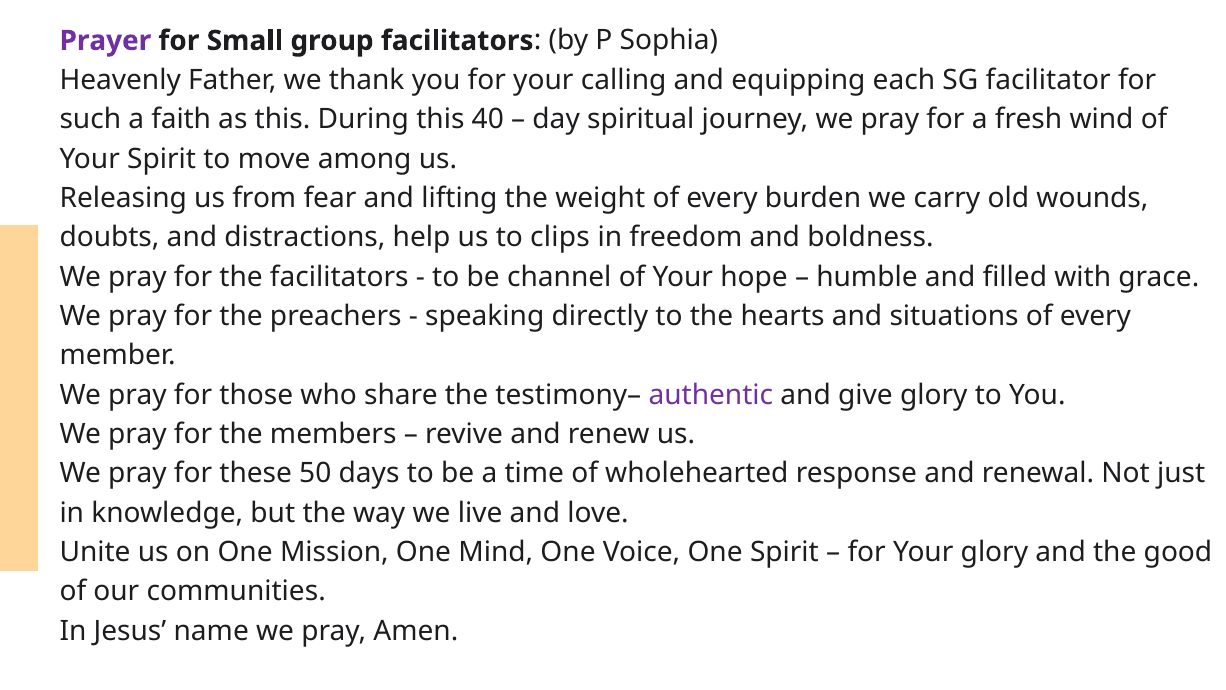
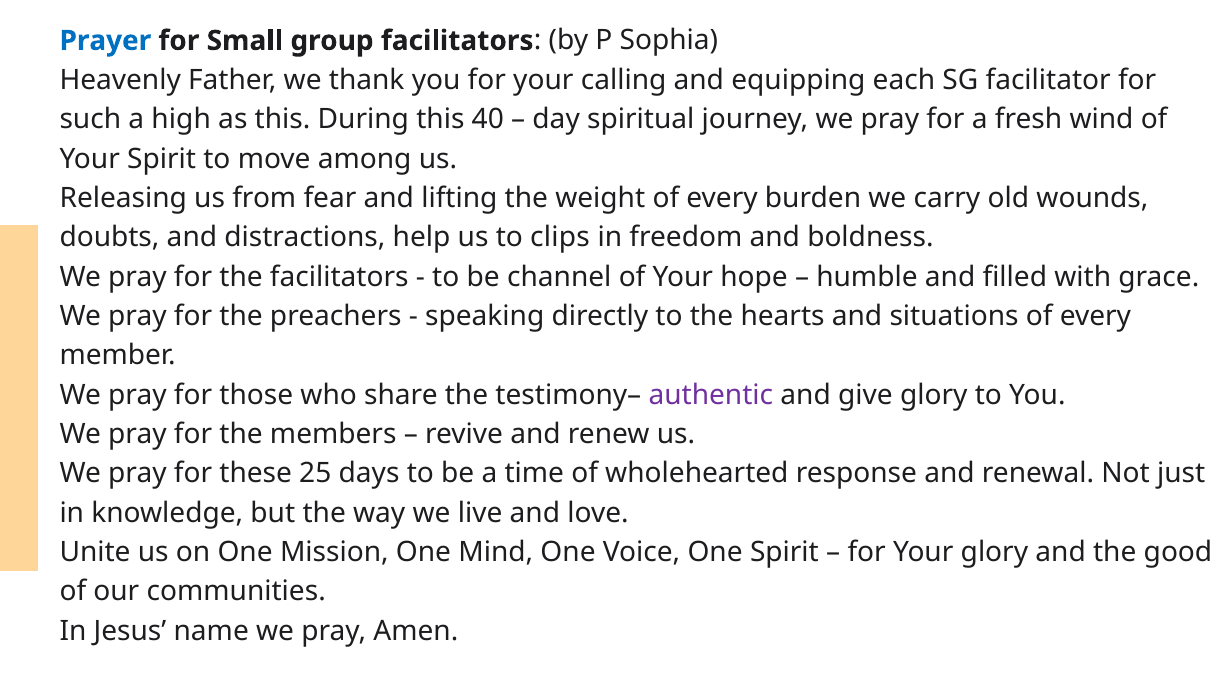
Prayer colour: purple -> blue (105, 41)
faith: faith -> high (181, 119)
50: 50 -> 25 (315, 473)
